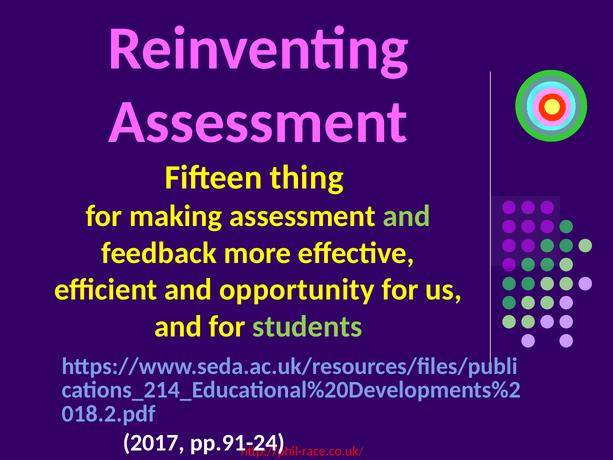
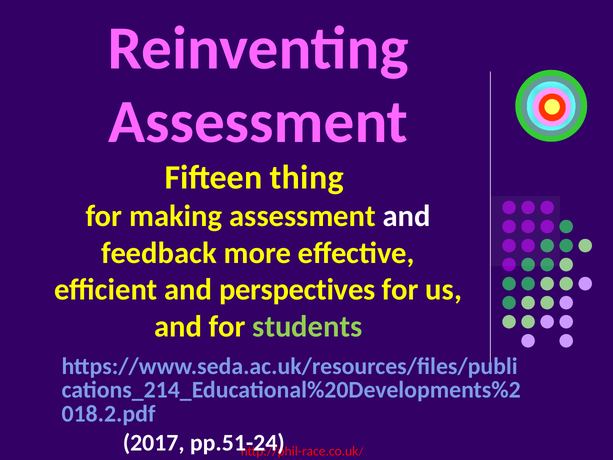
and colour: light green -> white (407, 216)
opportunity: opportunity -> perspectives (297, 290)
pp.91-24: pp.91-24 -> pp.51-24 (237, 443)
